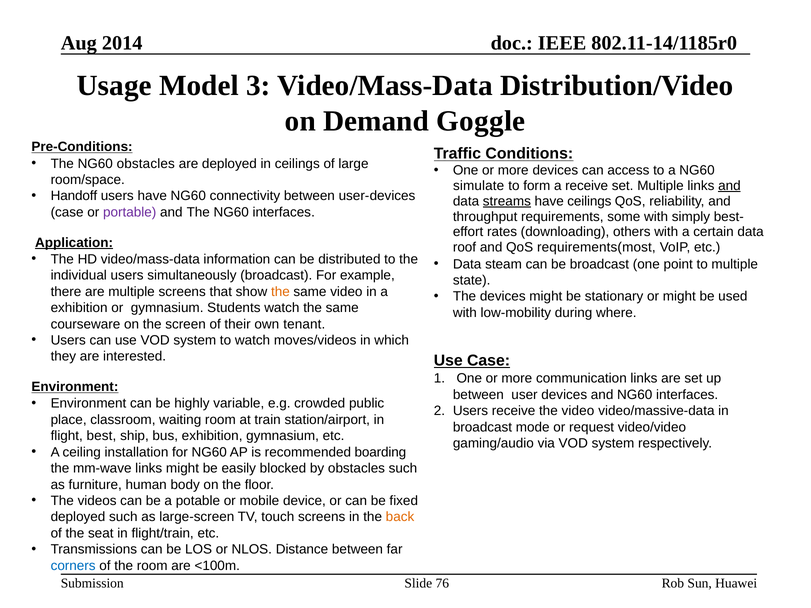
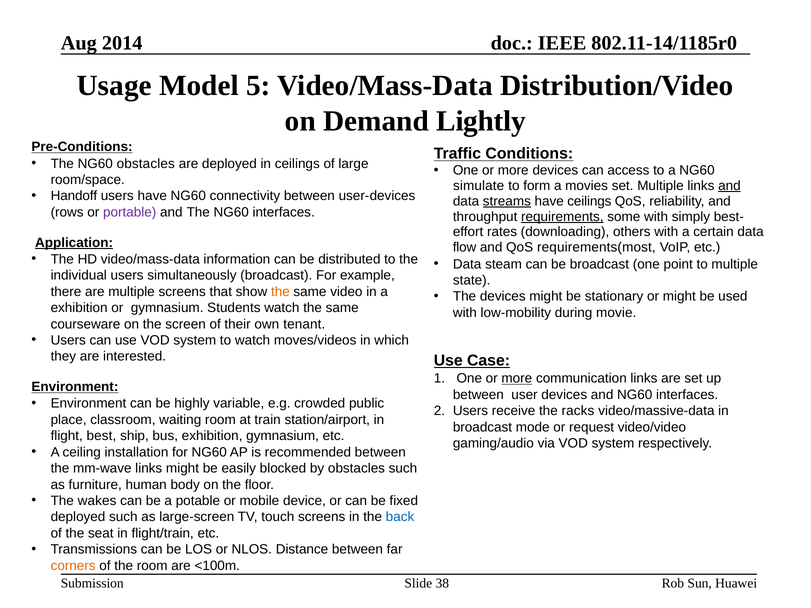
3: 3 -> 5 (258, 86)
Goggle: Goggle -> Lightly (481, 121)
a receive: receive -> movies (587, 186)
case: case -> rows (67, 212)
requirements underline: none -> present (562, 217)
roof: roof -> flow (465, 248)
where: where -> movie (616, 313)
more underline: none -> present (517, 379)
the video: video -> racks (578, 411)
recommended boarding: boarding -> between (380, 452)
videos: videos -> wakes (97, 501)
back colour: orange -> blue (400, 517)
corners colour: blue -> orange (73, 566)
76: 76 -> 38 (442, 584)
